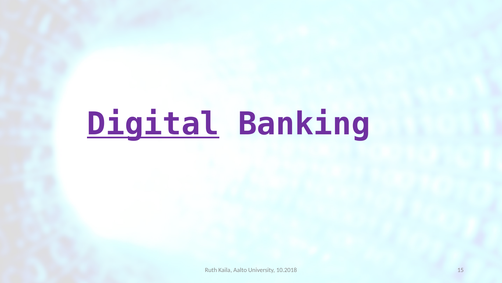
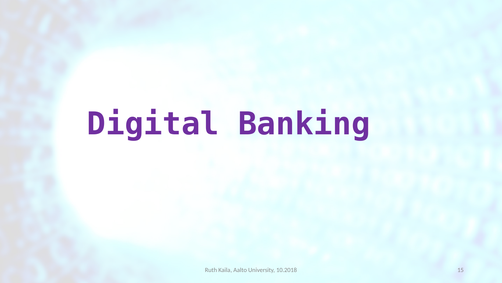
Digital underline: present -> none (153, 124)
